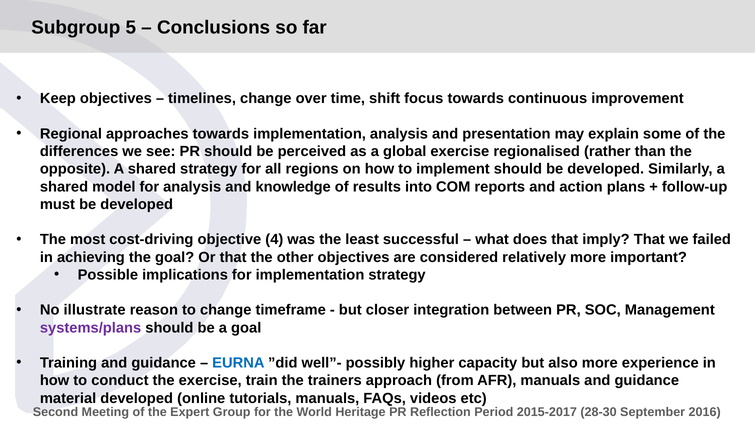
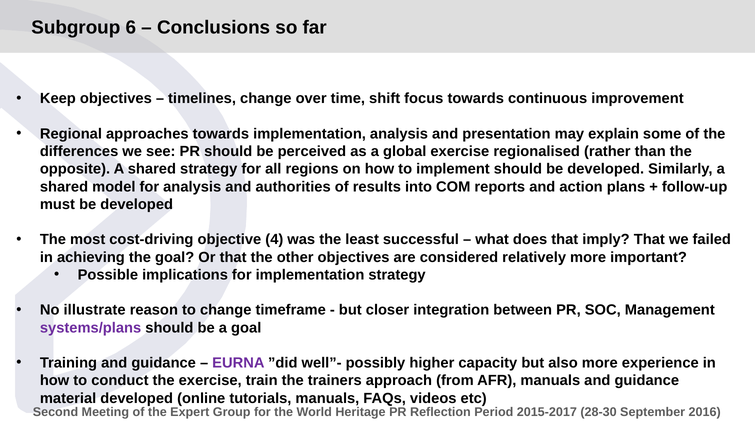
5: 5 -> 6 (131, 28)
knowledge: knowledge -> authorities (293, 187)
EURNA colour: blue -> purple (238, 363)
